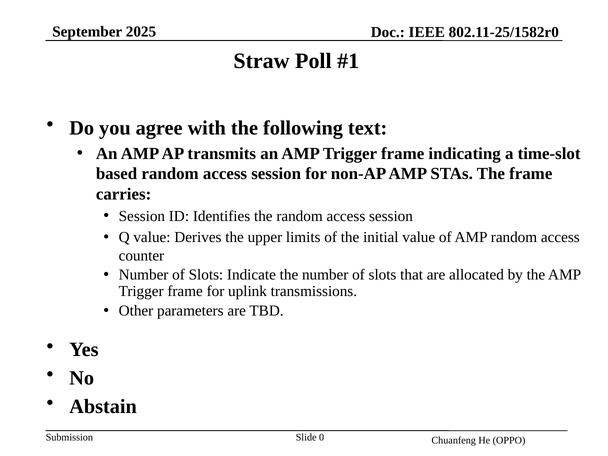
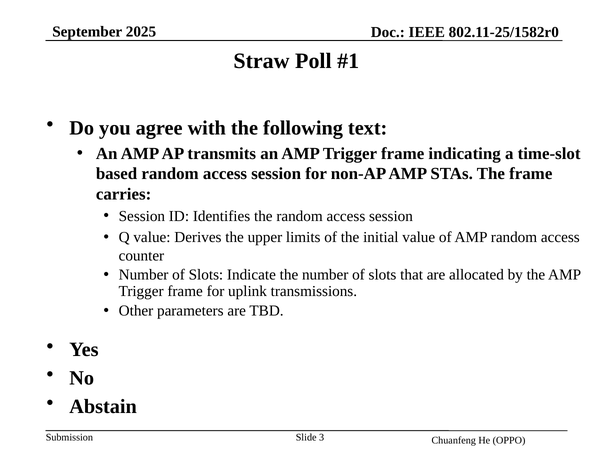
0: 0 -> 3 (322, 437)
